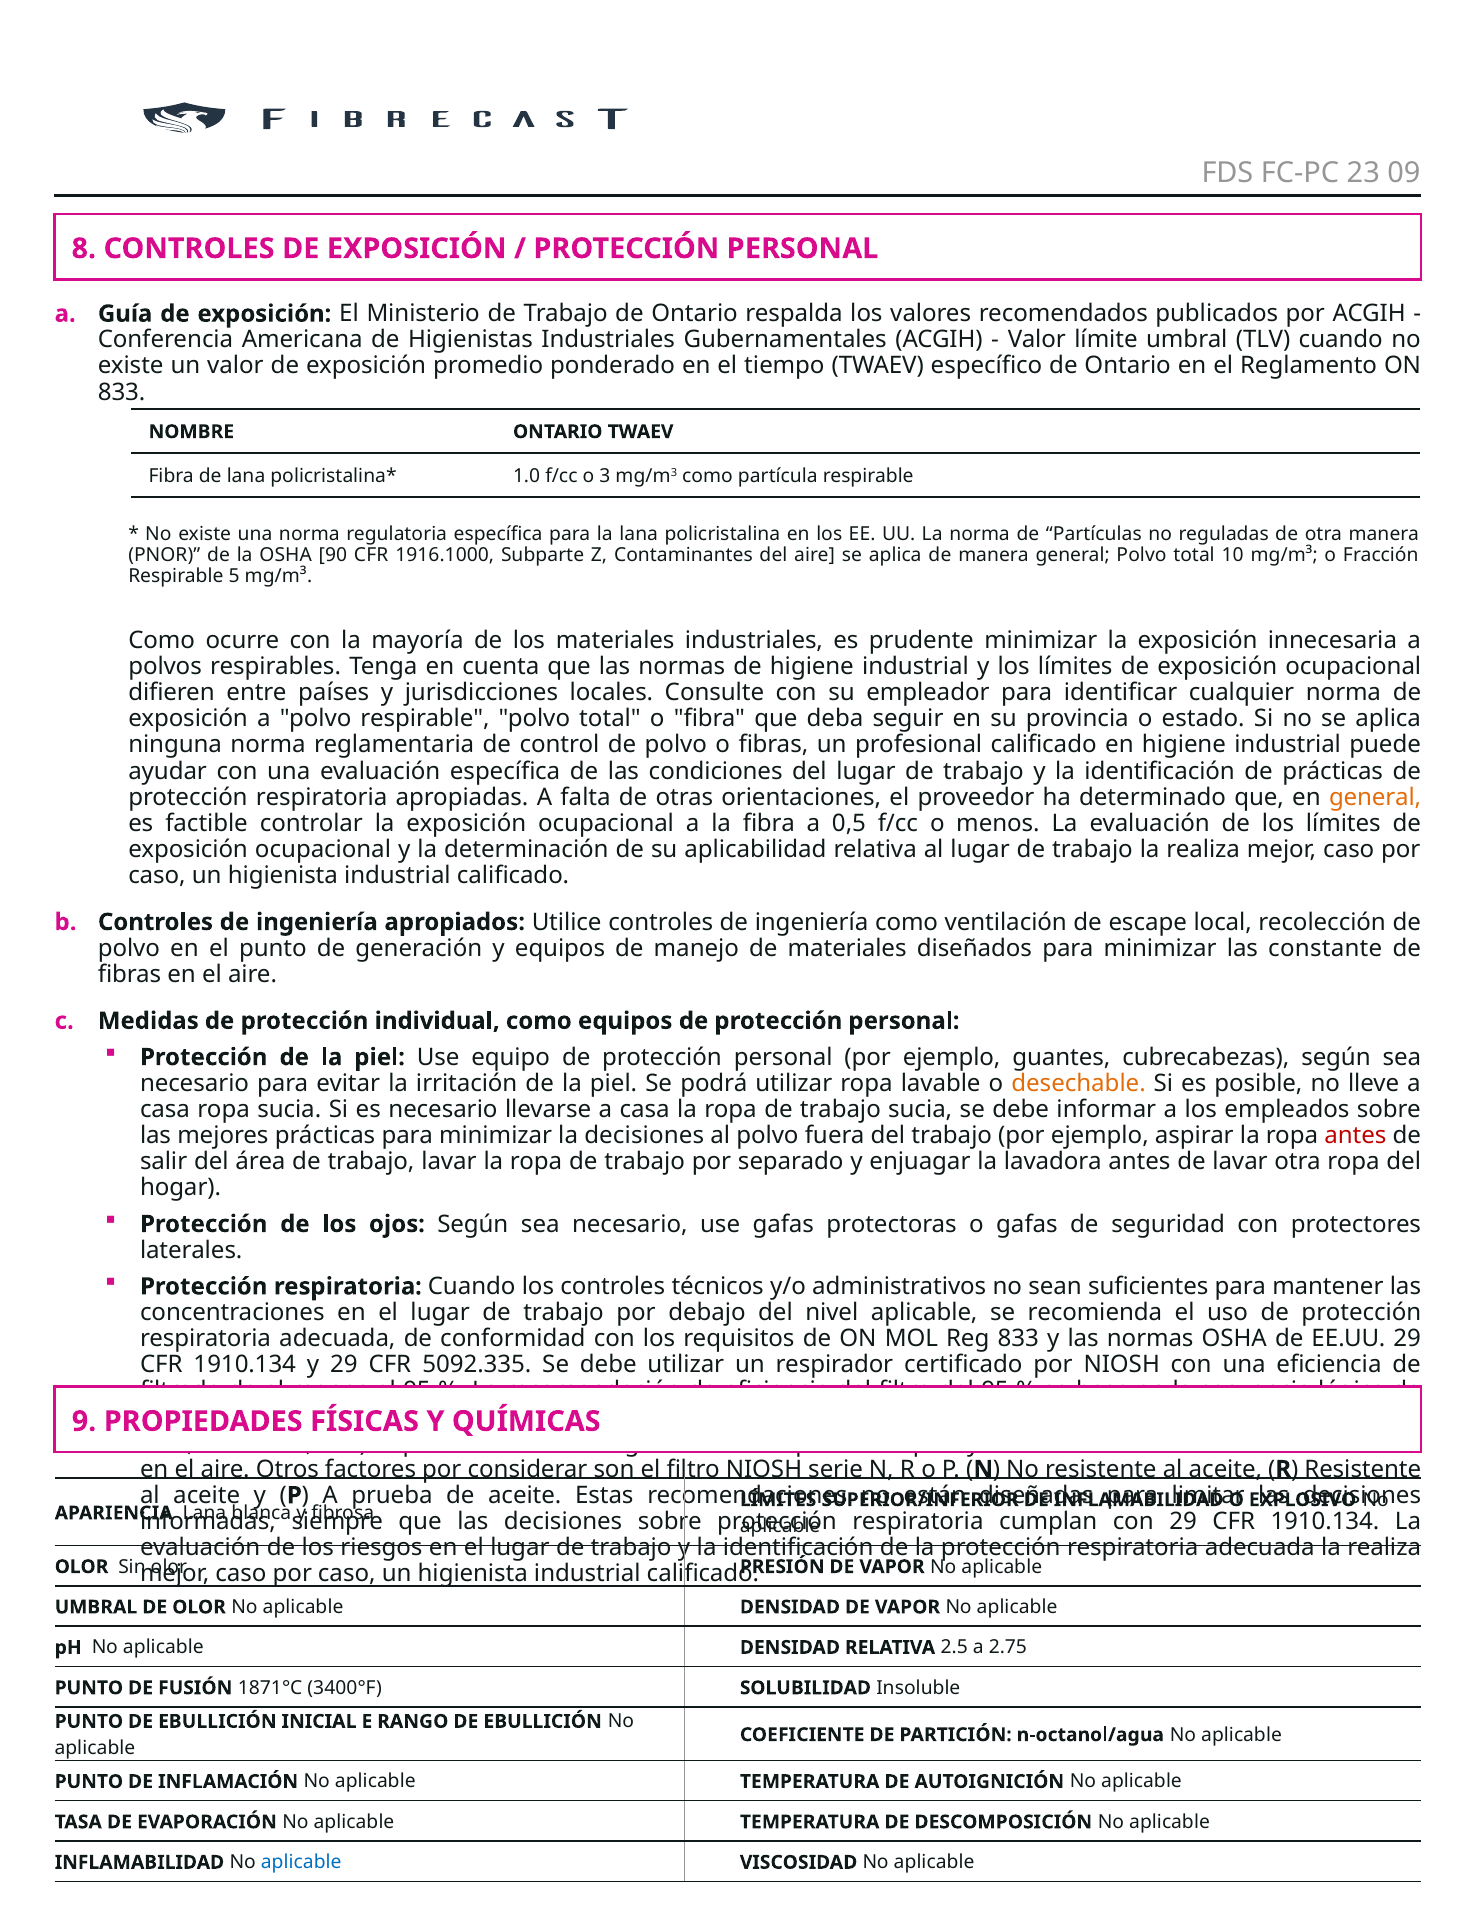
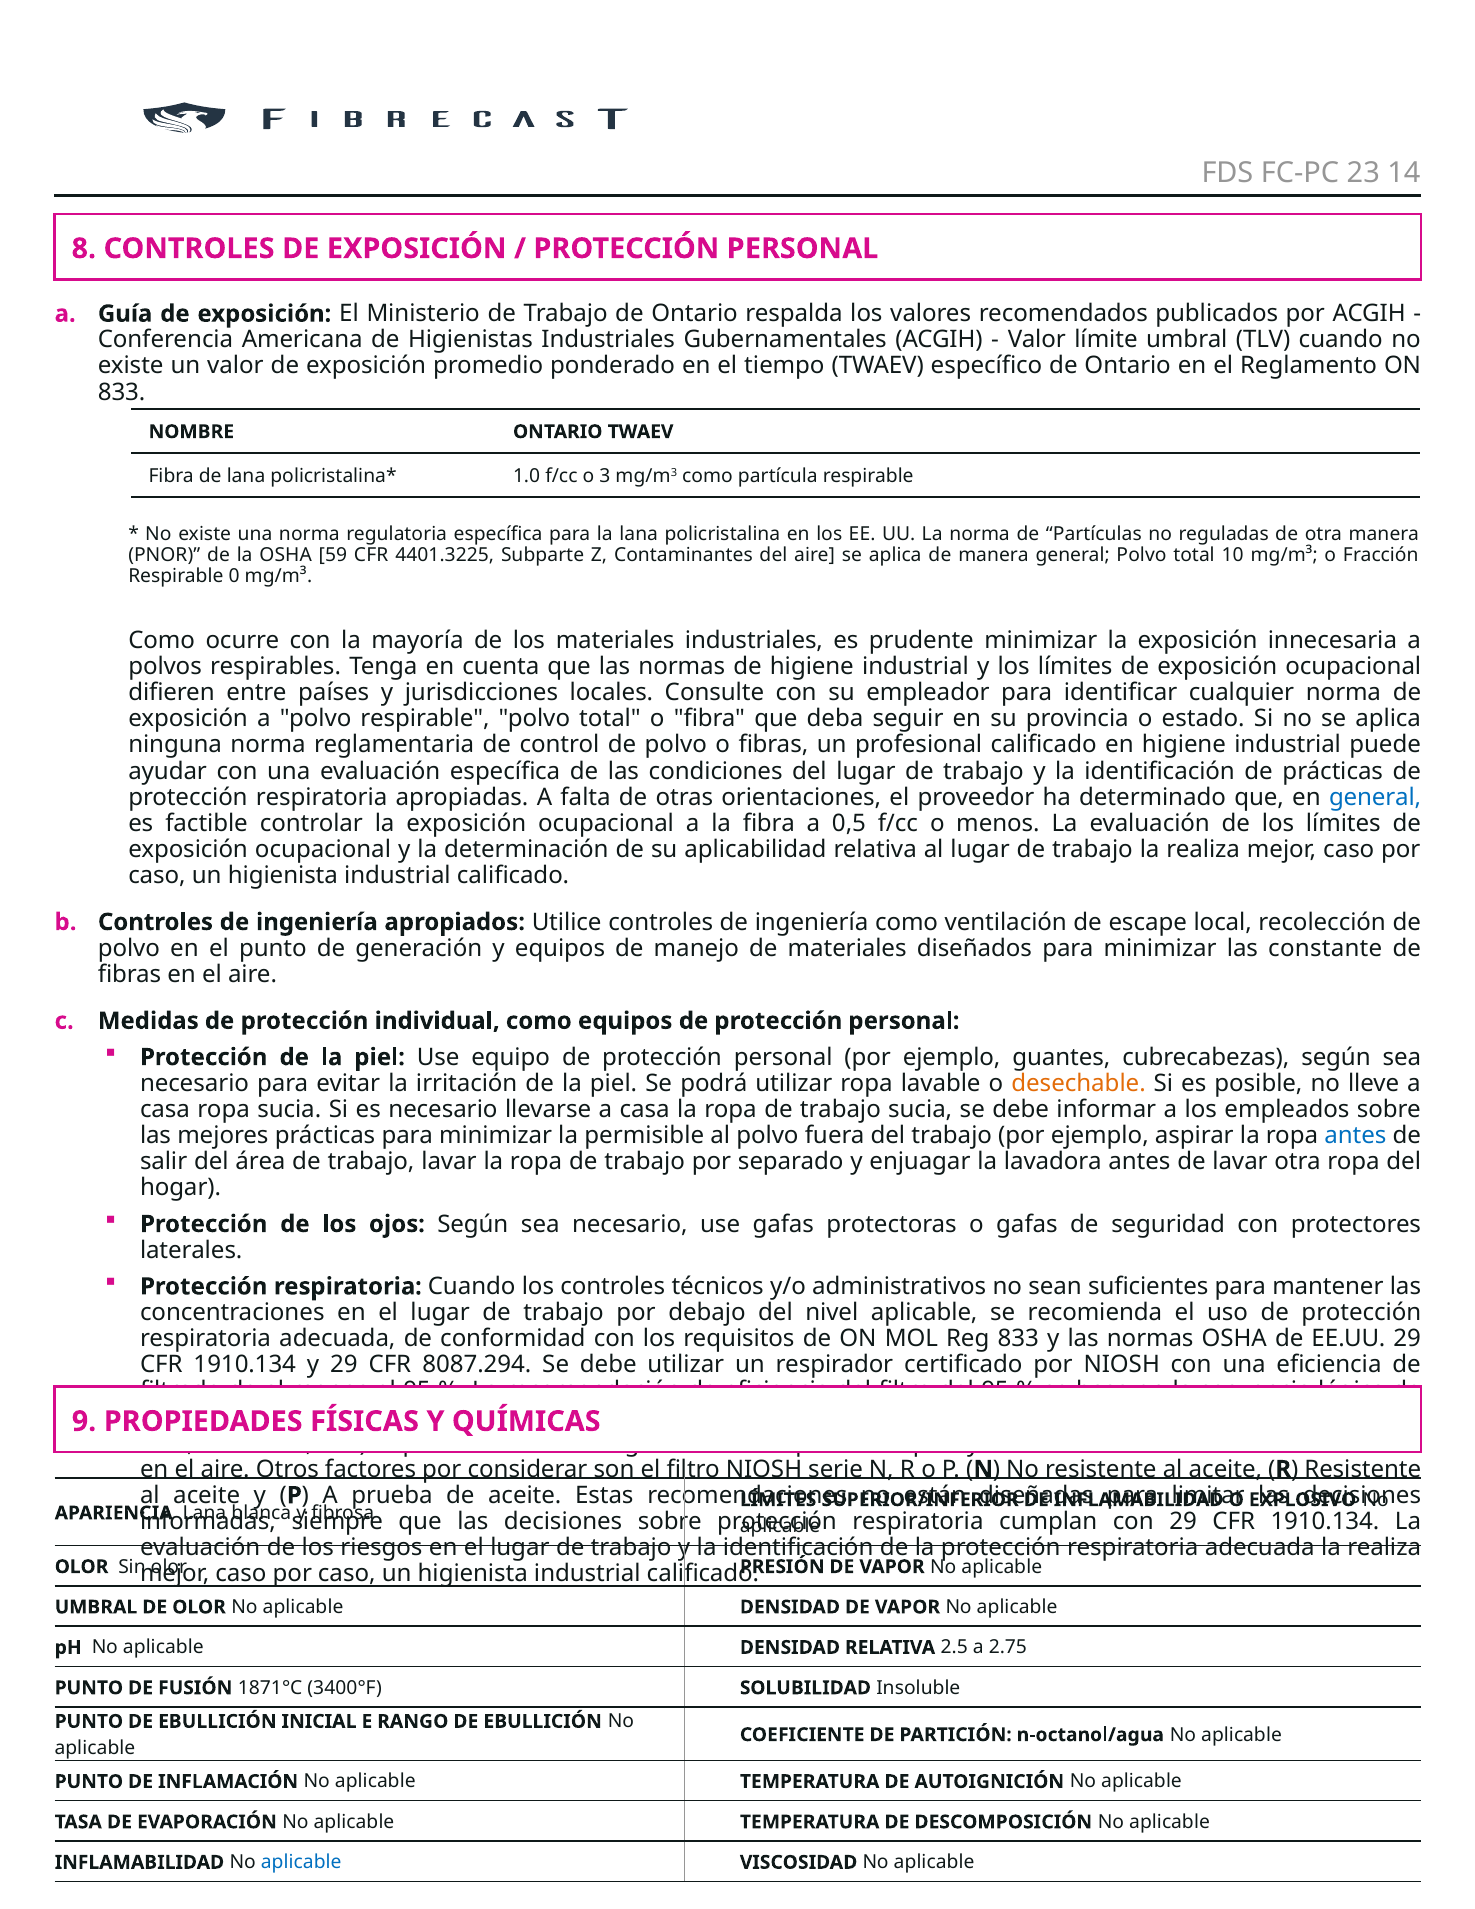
09: 09 -> 14 (1404, 173)
90: 90 -> 59 (333, 555)
1916.1000: 1916.1000 -> 4401.3225 (445, 555)
5: 5 -> 0 (234, 576)
general colour: orange -> blue (1375, 797)
la decisiones: decisiones -> permisible (644, 1135)
antes colour: red -> blue (1355, 1135)
5092.335: 5092.335 -> 8087.294 (477, 1365)
